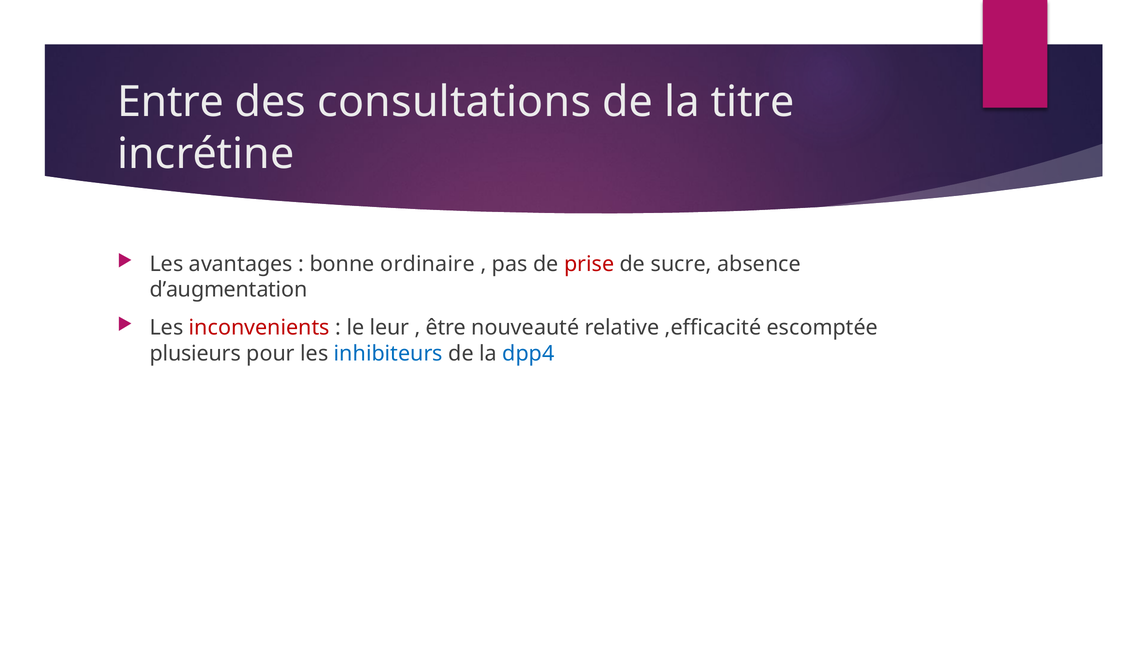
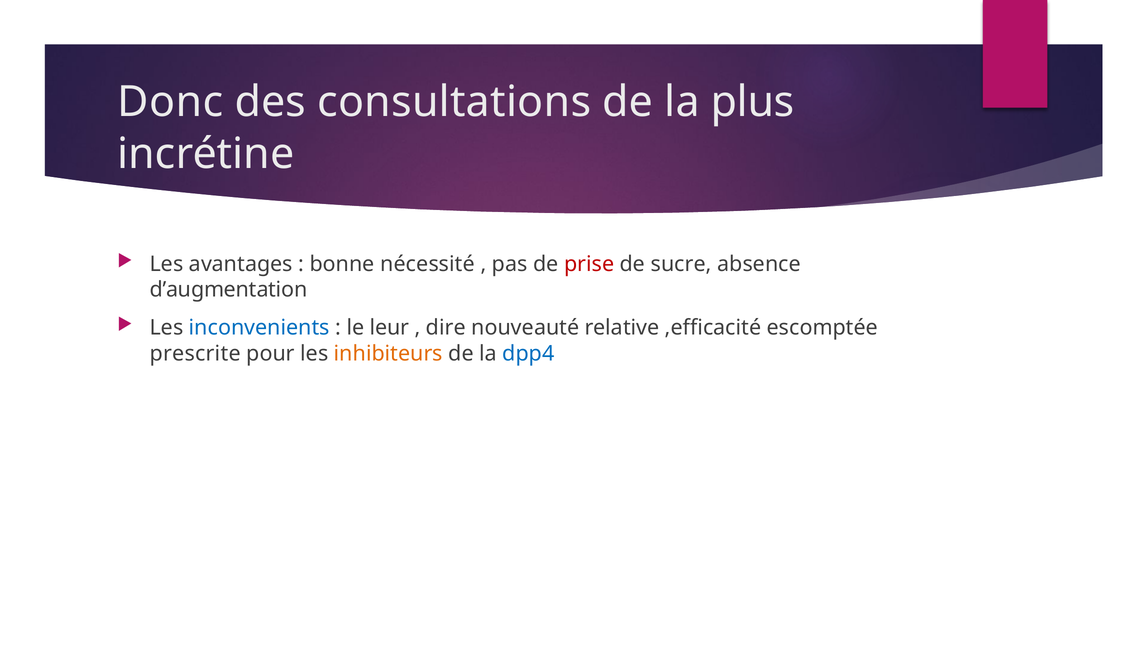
Entre: Entre -> Donc (170, 102)
titre: titre -> plus (753, 102)
ordinaire: ordinaire -> nécessité (428, 264)
inconvenients colour: red -> blue (259, 327)
être: être -> dire (446, 327)
plusieurs: plusieurs -> prescrite (195, 353)
inhibiteurs colour: blue -> orange (388, 353)
